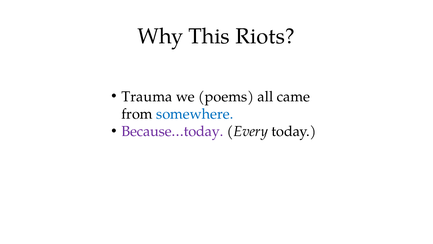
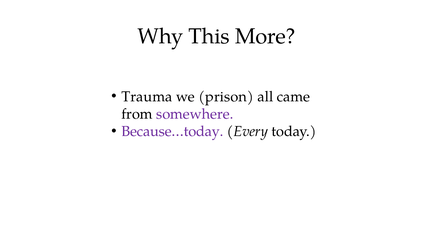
Riots: Riots -> More (265, 36)
poems: poems -> prison (226, 96)
somewhere colour: blue -> purple (195, 114)
